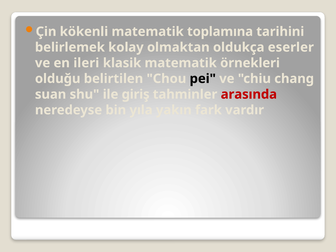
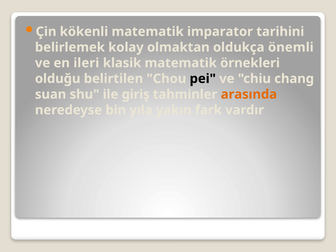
toplamına: toplamına -> imparator (220, 32)
eserler: eserler -> önemli (291, 47)
arasında colour: red -> orange (249, 94)
